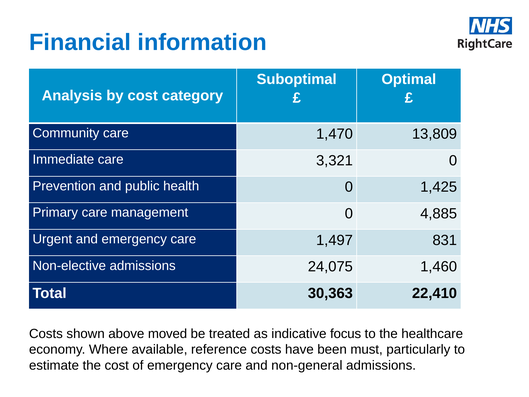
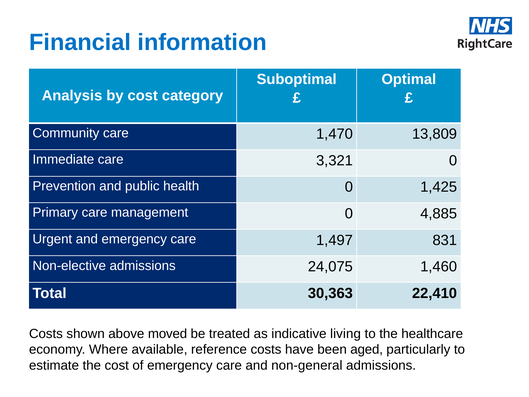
focus: focus -> living (345, 334)
must: must -> aged (367, 349)
